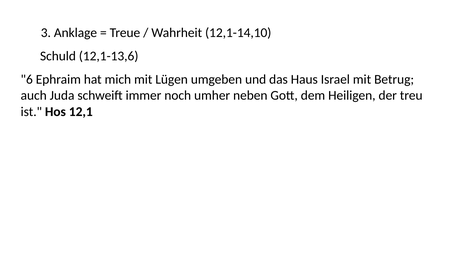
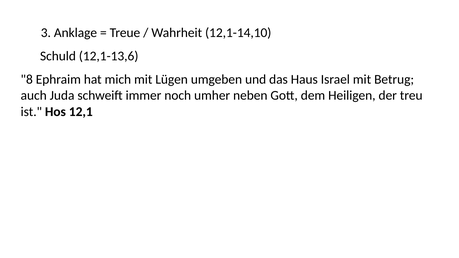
6: 6 -> 8 (27, 80)
